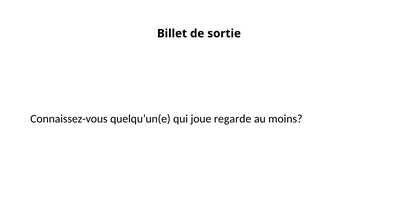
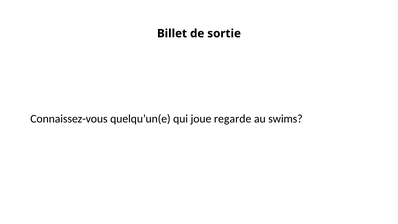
moins: moins -> swims (285, 119)
